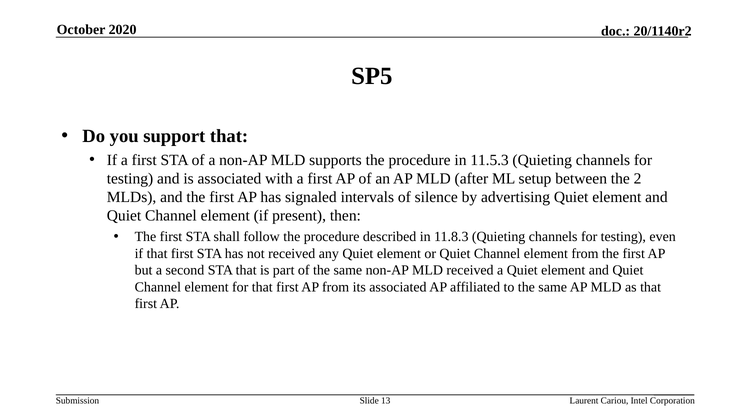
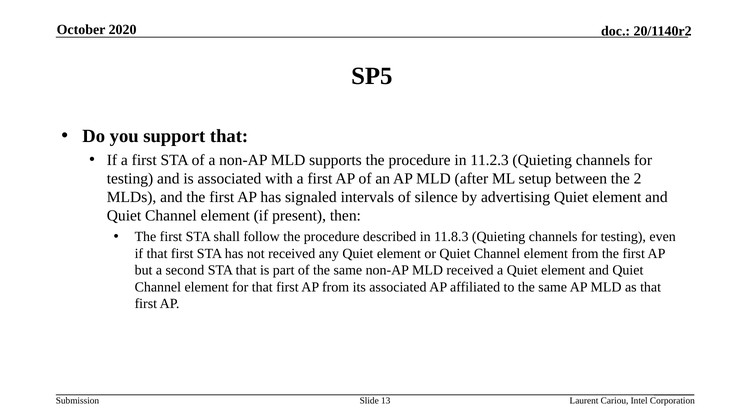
11.5.3: 11.5.3 -> 11.2.3 (490, 160)
